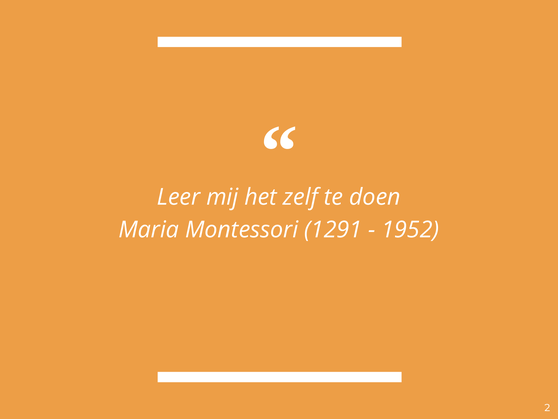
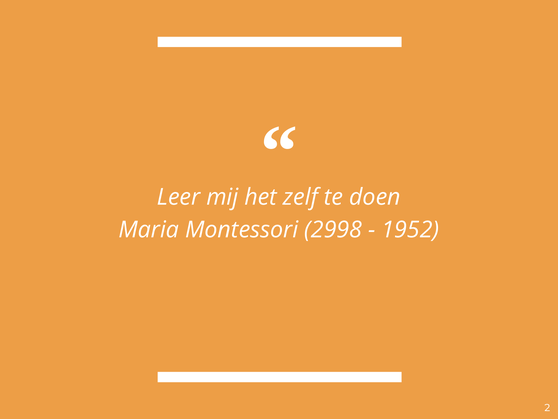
1291: 1291 -> 2998 (333, 230)
